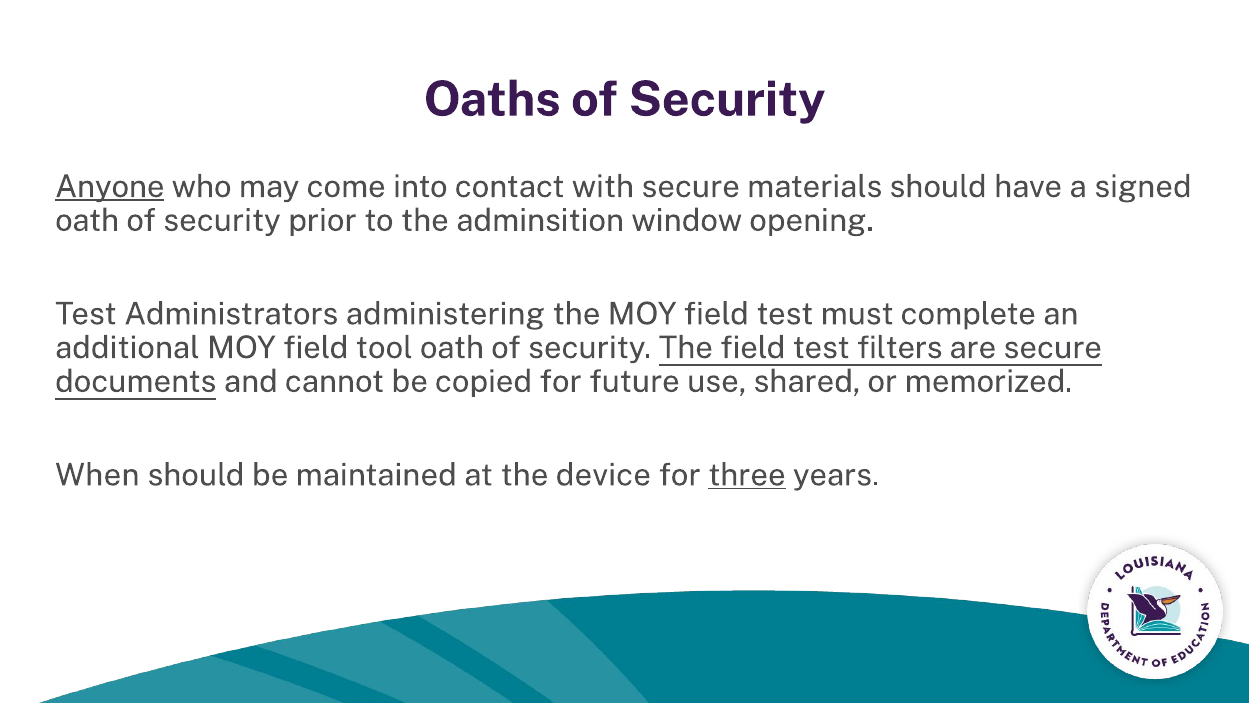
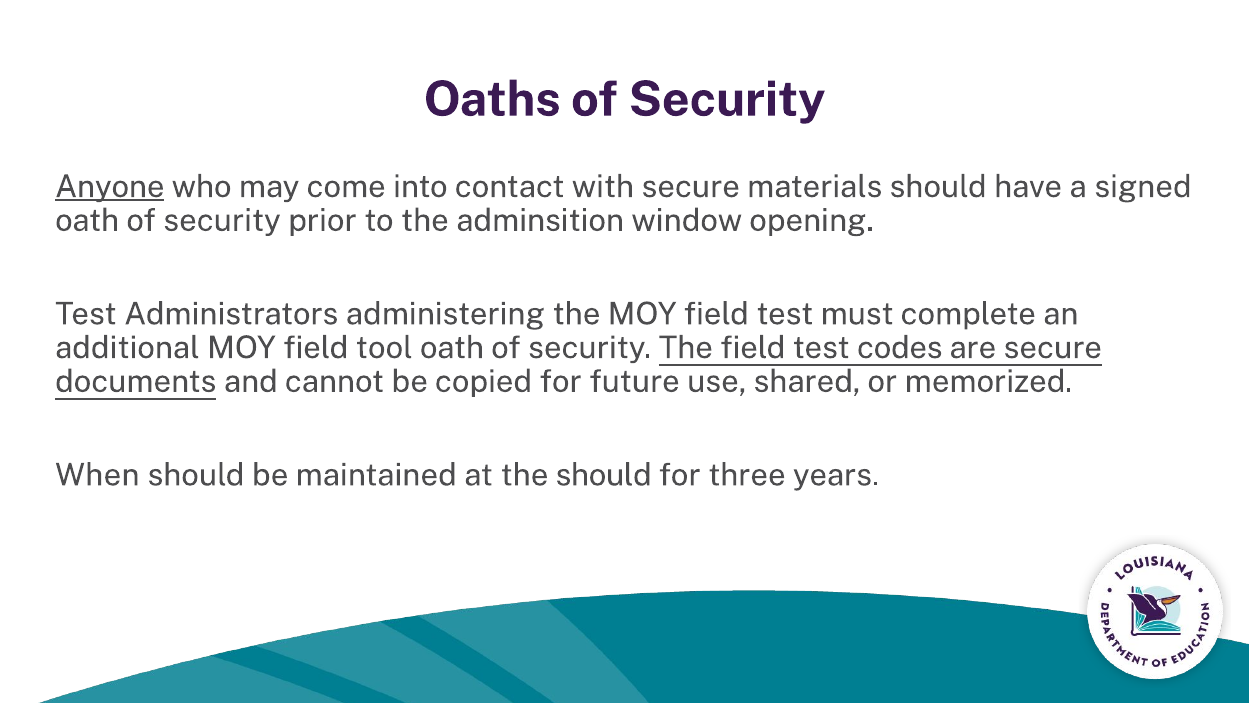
filters: filters -> codes (900, 348)
the device: device -> should (604, 475)
three underline: present -> none (747, 475)
